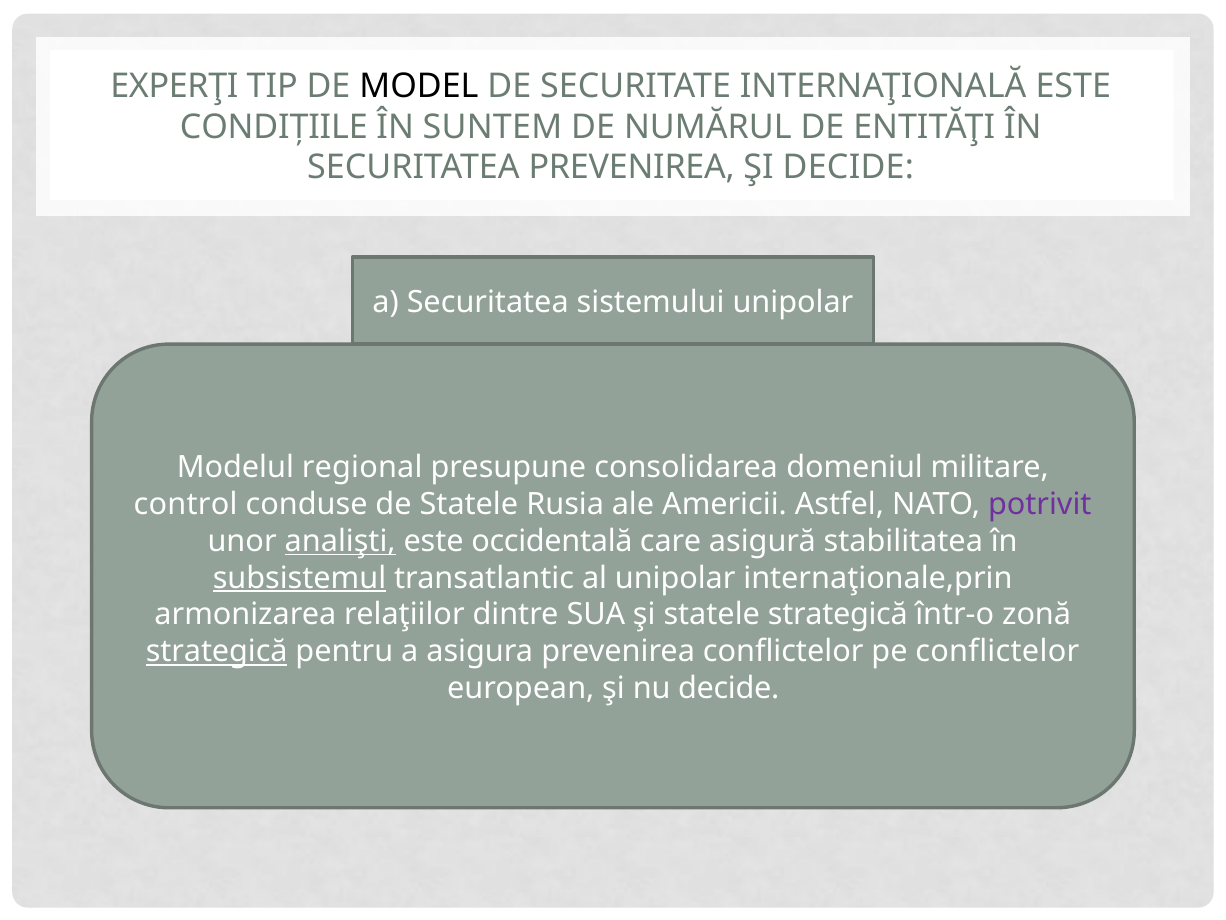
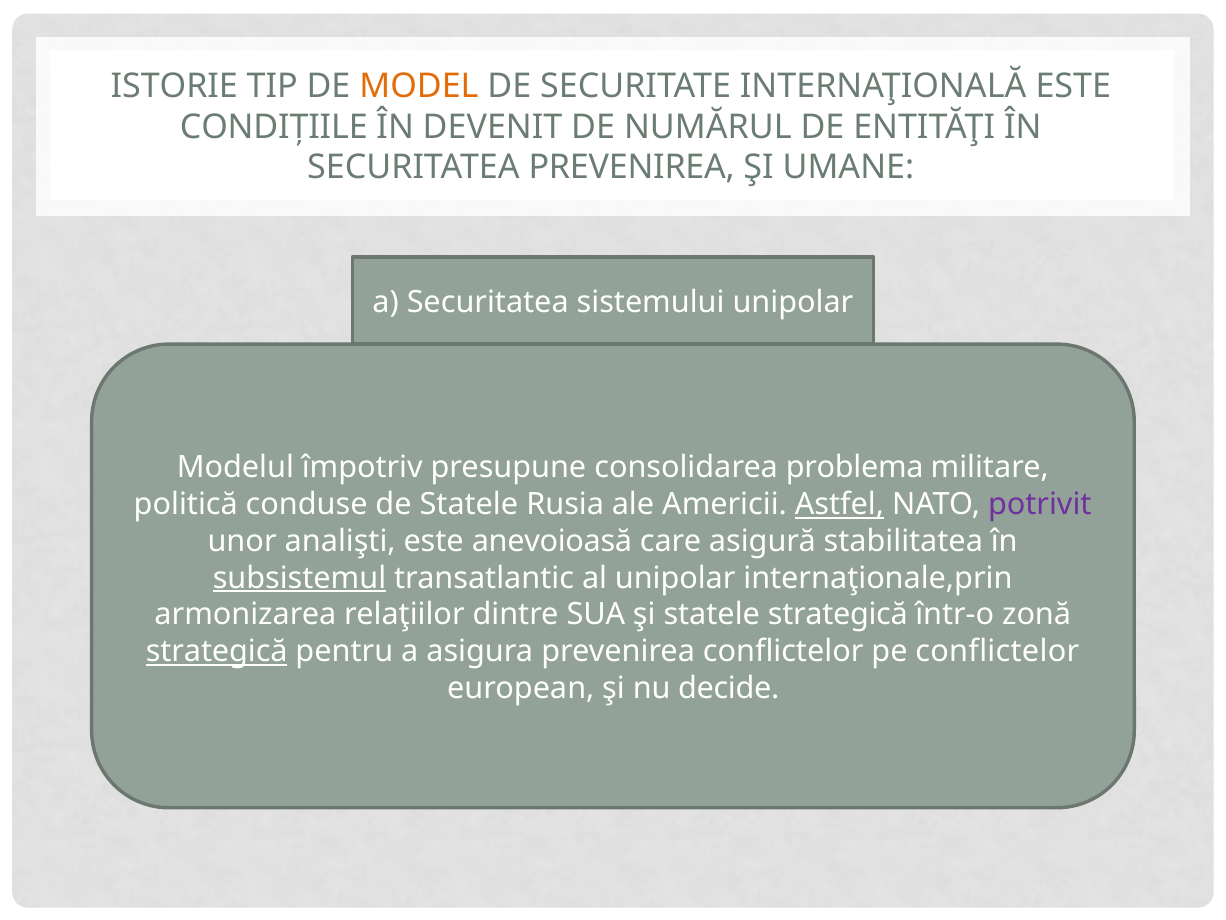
EXPERŢI: EXPERŢI -> ISTORIE (174, 86)
MODEL colour: black -> orange (419, 86)
SUNTEM: SUNTEM -> DEVENIT (493, 127)
ŞI DECIDE: DECIDE -> UMANE (848, 168)
regional: regional -> împotriv (362, 467)
domeniul: domeniul -> problema (855, 467)
control: control -> politică (186, 504)
Astfel underline: none -> present (839, 504)
analişti underline: present -> none (340, 541)
occidentală: occidentală -> anevoioasă (552, 541)
